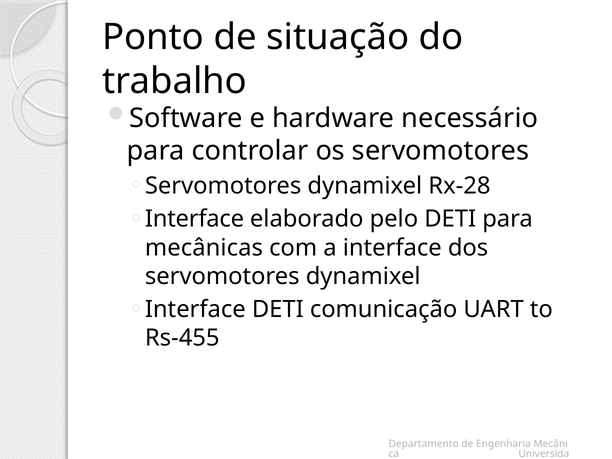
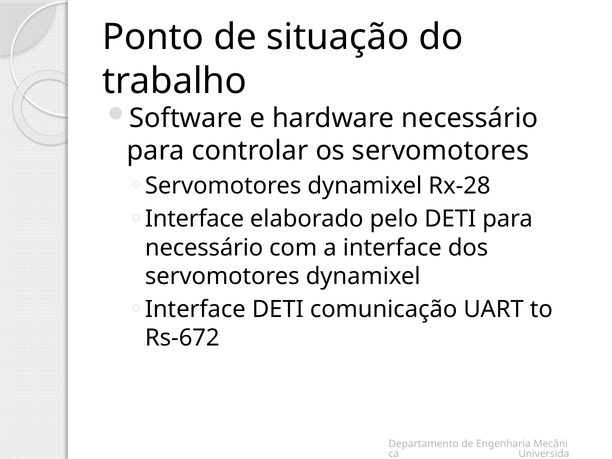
mecânicas: mecânicas -> necessário (204, 248)
Rs-455: Rs-455 -> Rs-672 (182, 338)
